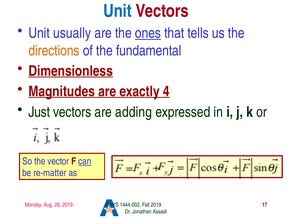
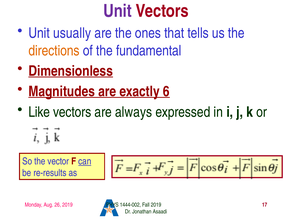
Unit colour: blue -> purple (117, 11)
ones underline: present -> none (148, 33)
4: 4 -> 6 (166, 92)
Just: Just -> Like (39, 112)
adding: adding -> always (134, 112)
re-matter: re-matter -> re-results (50, 173)
